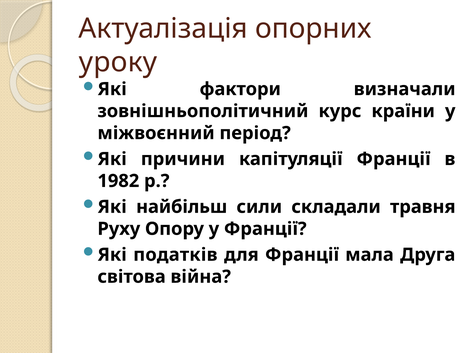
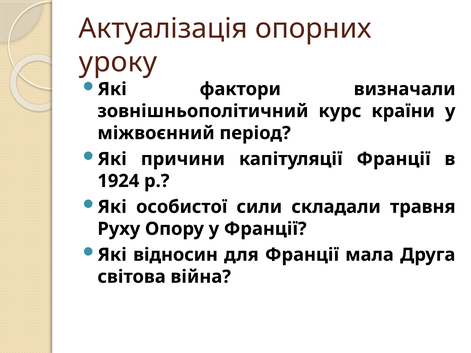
1982: 1982 -> 1924 (118, 181)
найбільш: найбільш -> особистої (182, 207)
податків: податків -> відносин (176, 255)
